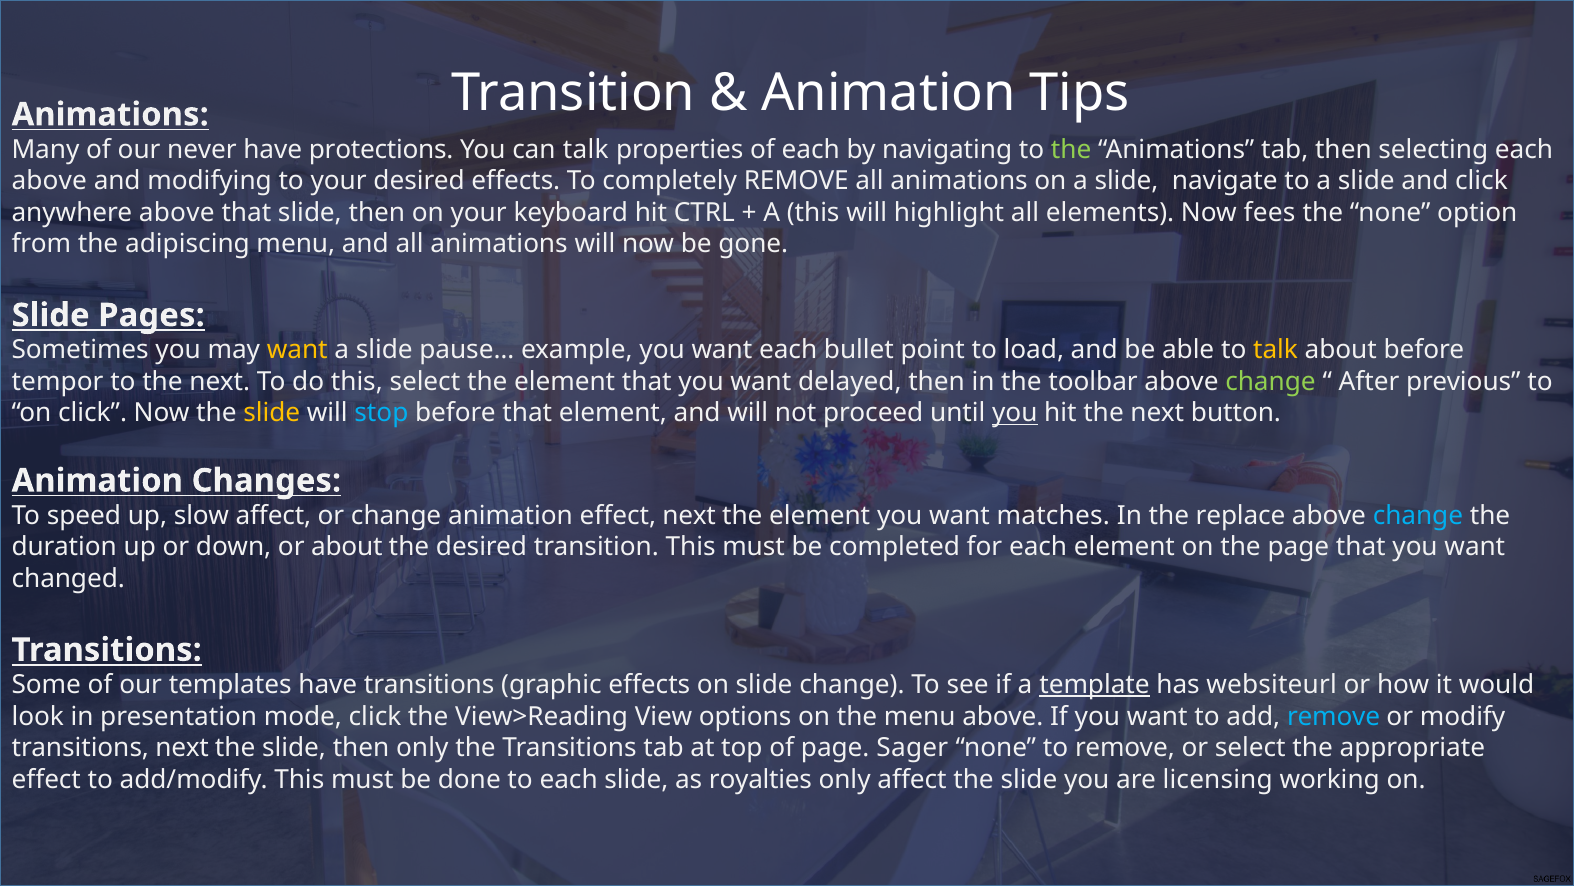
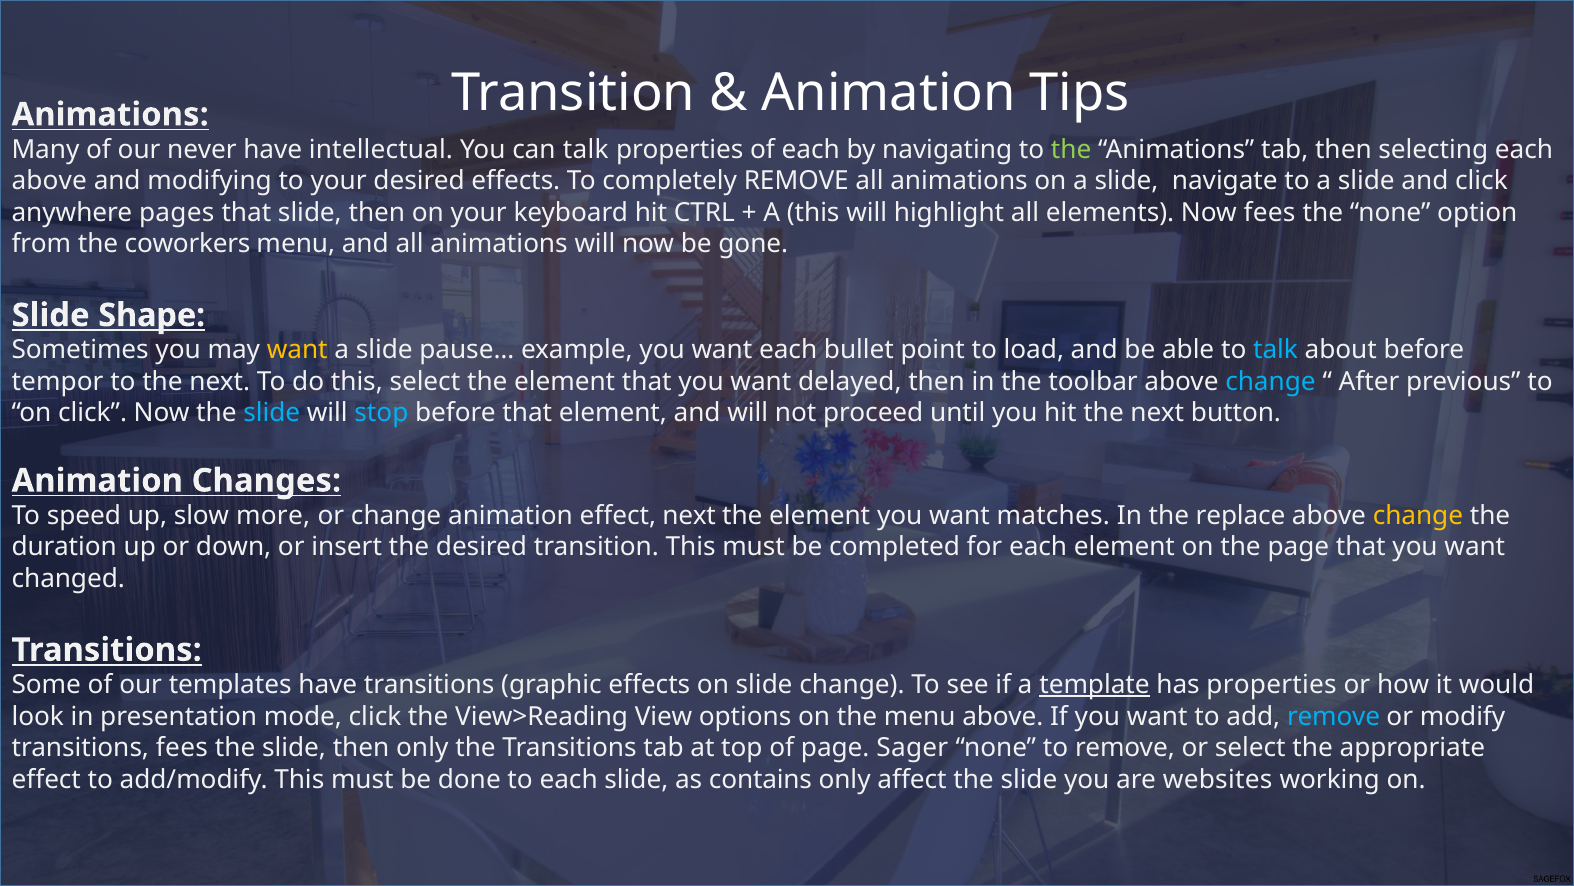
protections: protections -> intellectual (381, 149)
anywhere above: above -> pages (177, 212)
adipiscing: adipiscing -> coworkers (188, 244)
Pages: Pages -> Shape (152, 315)
talk colour: yellow -> light blue (1275, 350)
change colour: light green -> light blue (1270, 382)
slide colour: yellow -> light blue (272, 413)
you underline: present -> none (1015, 413)
slow affect: affect -> more (273, 515)
change colour: light blue -> yellow (1418, 515)
or about: about -> insert (347, 547)
has websiteurl: websiteurl -> properties (1272, 684)
transitions next: next -> fees (182, 747)
royalties: royalties -> contains (760, 779)
licensing: licensing -> websites (1218, 779)
